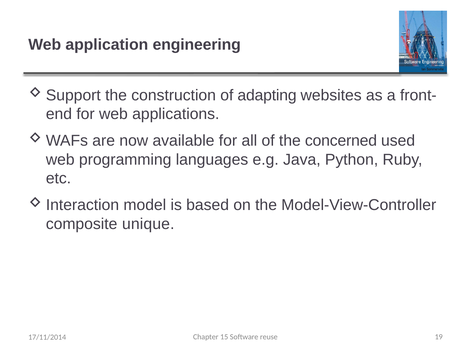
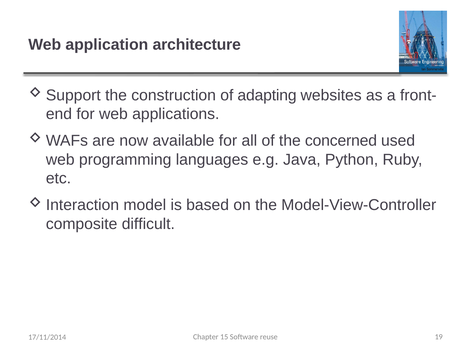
engineering: engineering -> architecture (197, 45)
unique: unique -> difficult (148, 224)
